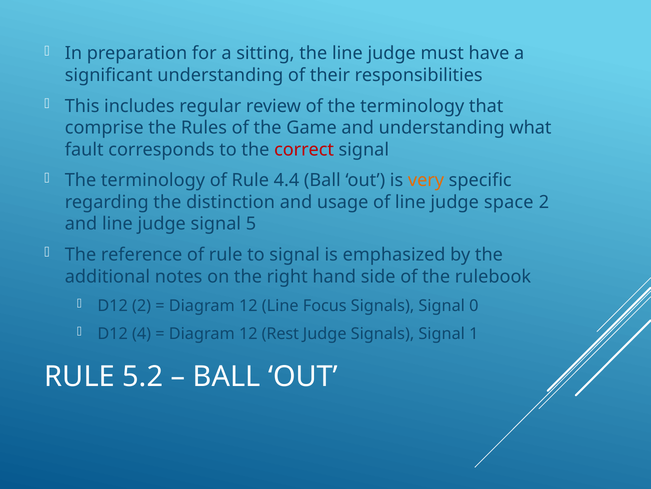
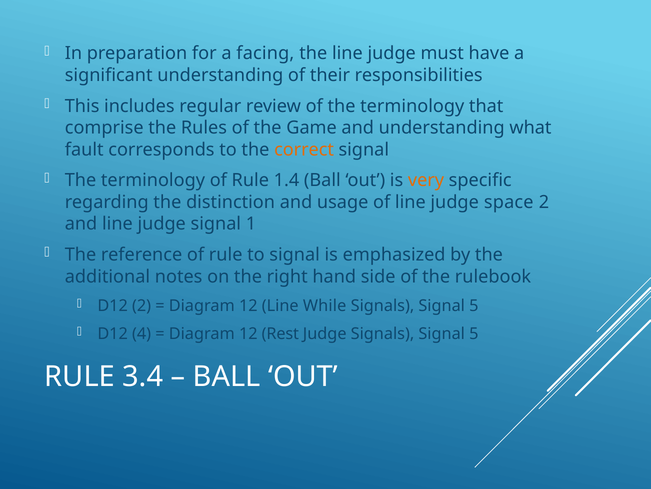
sitting: sitting -> facing (265, 53)
correct colour: red -> orange (304, 149)
4.4: 4.4 -> 1.4 (286, 180)
5: 5 -> 1 (251, 224)
Focus: Focus -> While (325, 305)
0: 0 -> 5 (474, 305)
Judge Signals Signal 1: 1 -> 5 (474, 334)
5.2: 5.2 -> 3.4 (143, 376)
